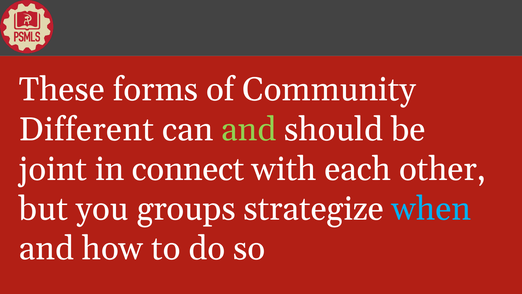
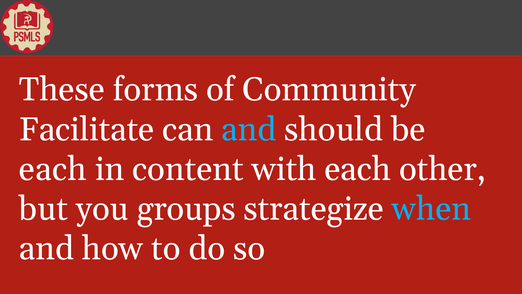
Different: Different -> Facilitate (87, 129)
and colour: light green -> light blue (249, 129)
joint: joint -> each (53, 169)
connect: connect -> content (188, 169)
